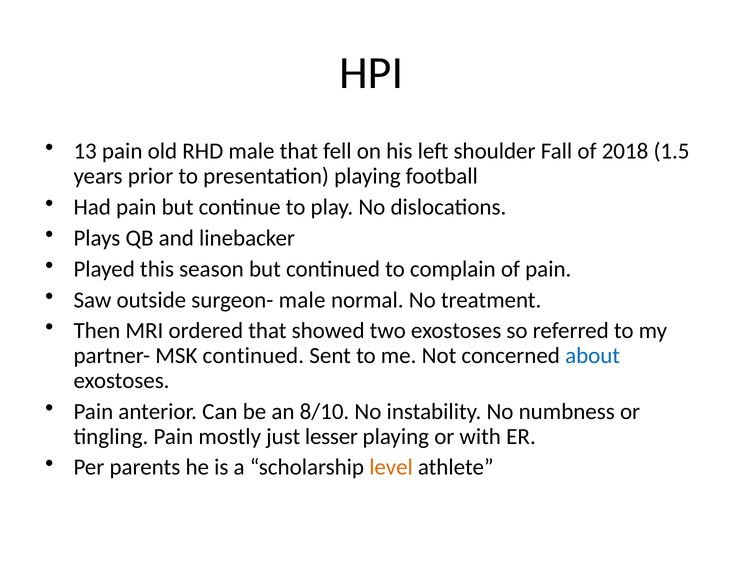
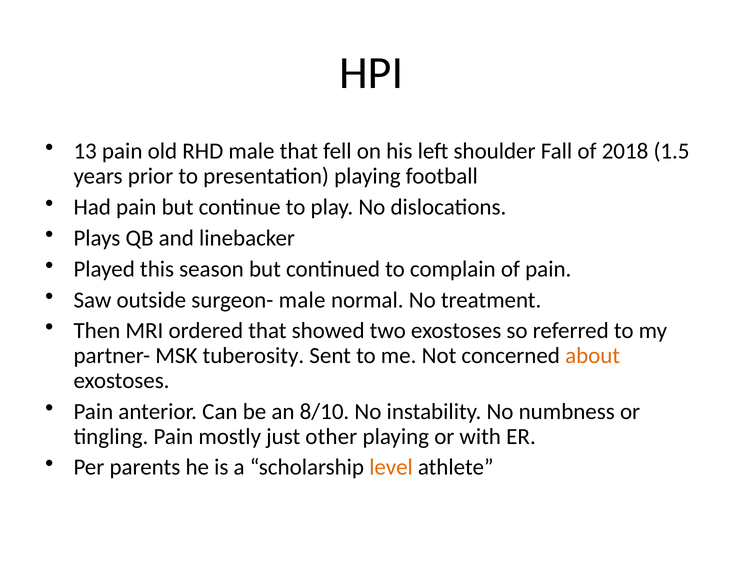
MSK continued: continued -> tuberosity (253, 355)
about colour: blue -> orange (593, 355)
lesser: lesser -> other (331, 436)
